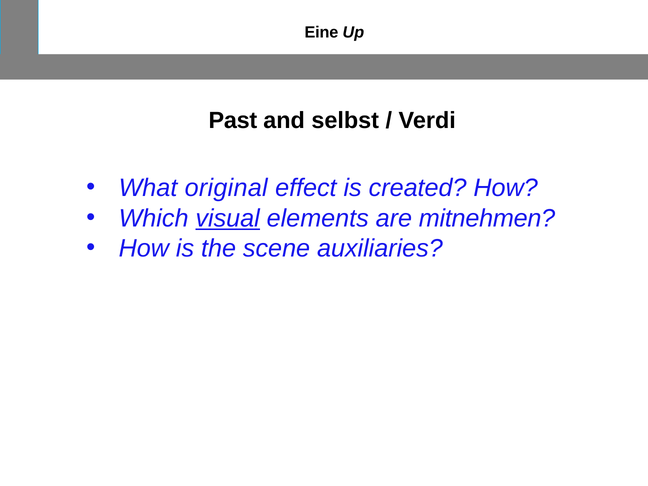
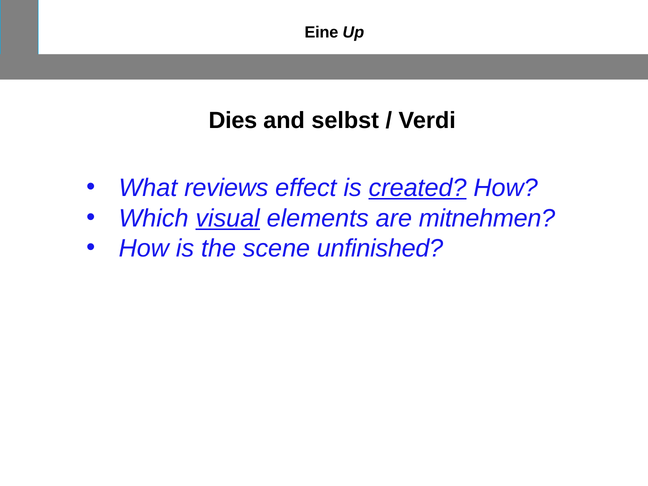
Past: Past -> Dies (233, 121)
original: original -> reviews (226, 188)
created underline: none -> present (418, 188)
auxiliaries: auxiliaries -> unfinished (380, 249)
